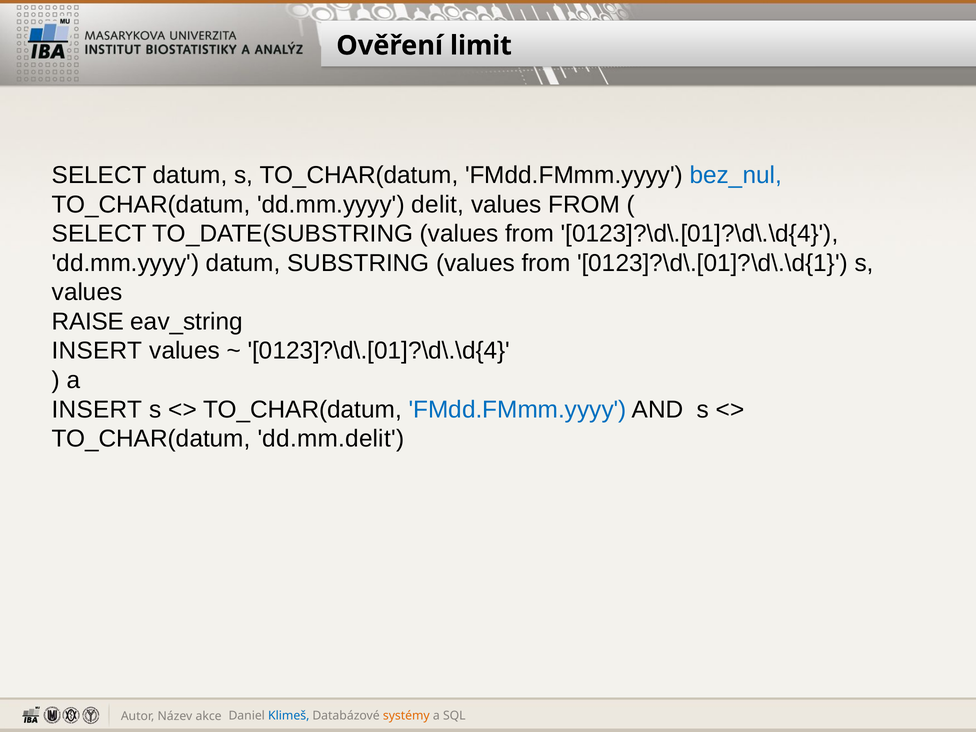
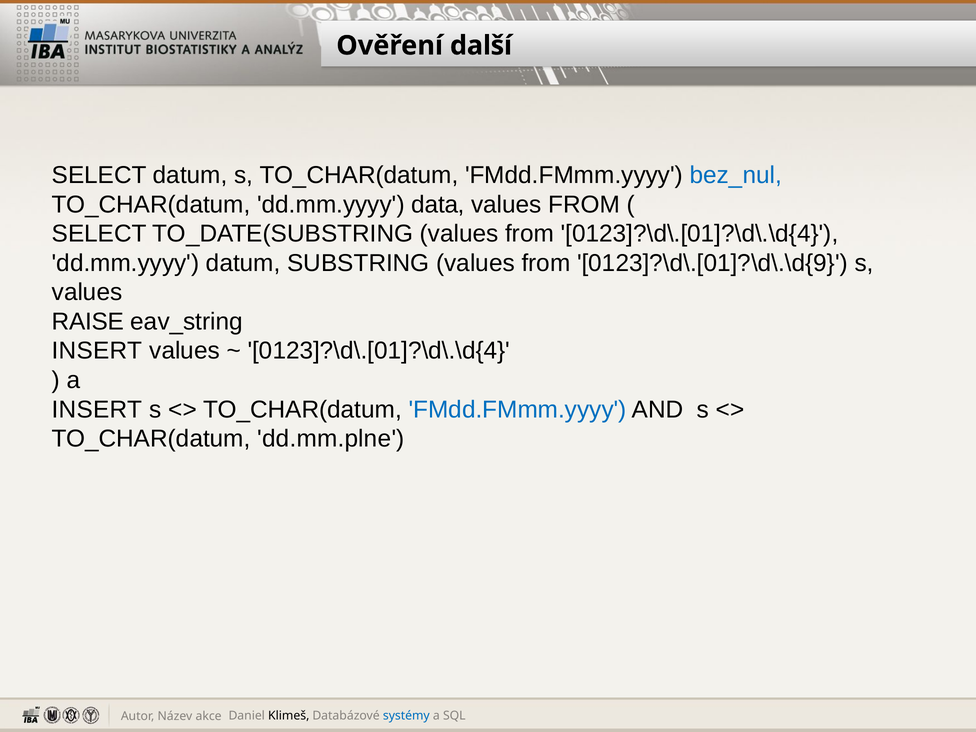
limit: limit -> další (481, 46)
delit: delit -> data (438, 205)
0123]?\d\.[01]?\d\.\d{1: 0123]?\d\.[01]?\d\.\d{1 -> 0123]?\d\.[01]?\d\.\d{9 (712, 263)
dd.mm.delit: dd.mm.delit -> dd.mm.plne (331, 439)
Klimeš colour: blue -> black (289, 716)
systémy colour: orange -> blue (406, 716)
